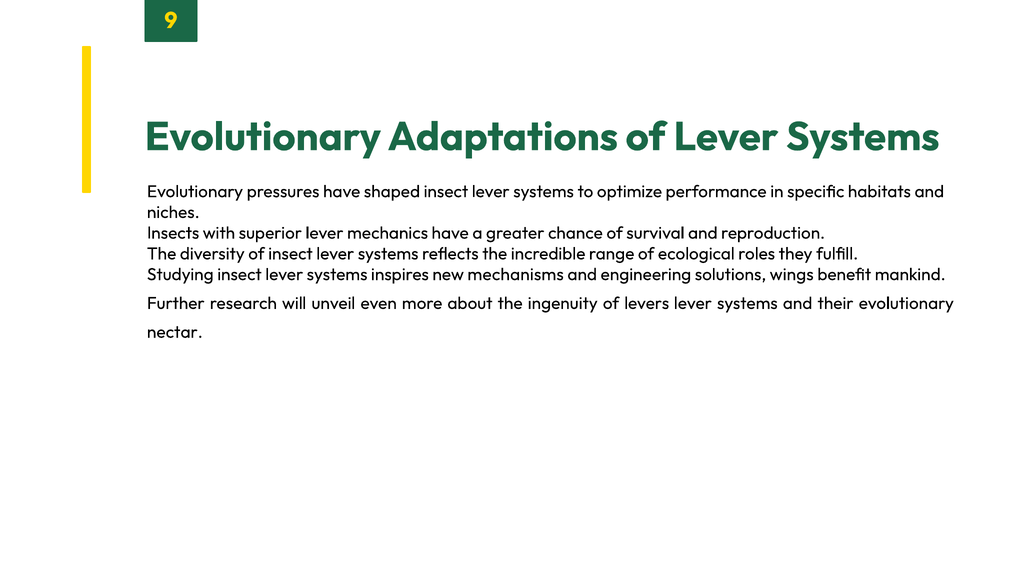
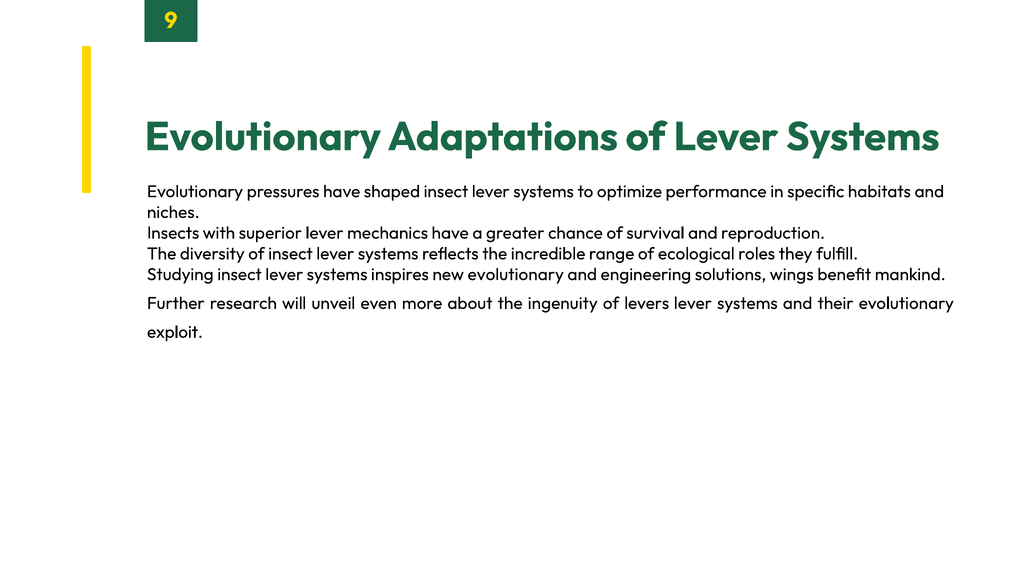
new mechanisms: mechanisms -> evolutionary (516, 274)
nectar: nectar -> exploit (175, 332)
